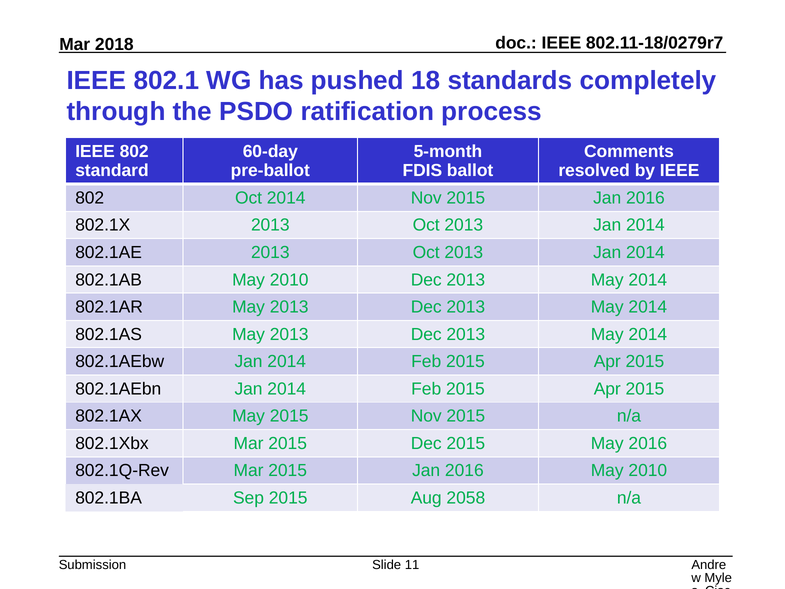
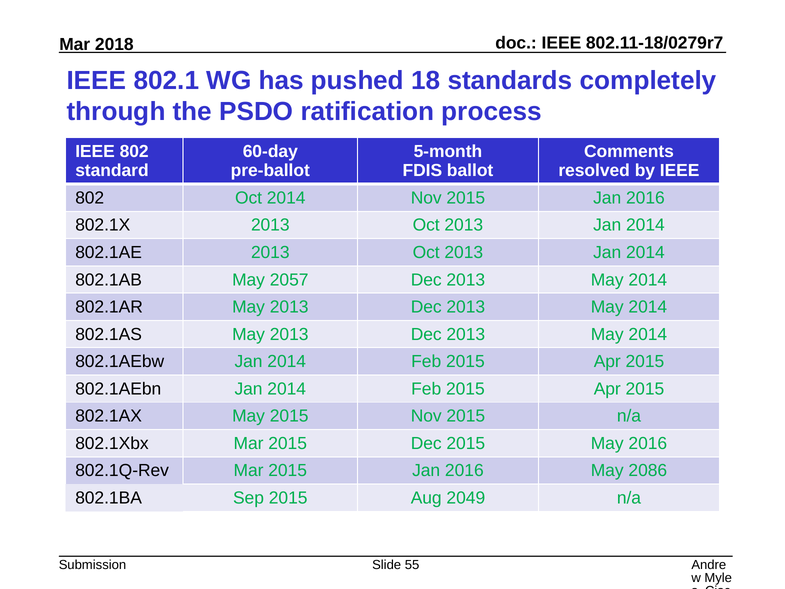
802.1AB May 2010: 2010 -> 2057 (289, 280)
2016 May 2010: 2010 -> 2086 (648, 470)
2058: 2058 -> 2049 (466, 498)
11: 11 -> 55 (412, 565)
